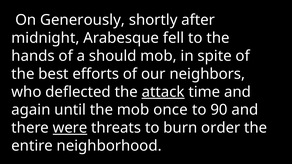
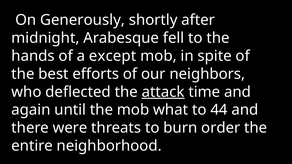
should: should -> except (113, 56)
once: once -> what (171, 110)
90: 90 -> 44 (219, 110)
were underline: present -> none (70, 128)
